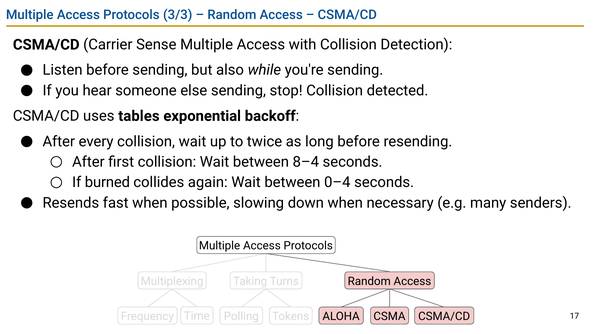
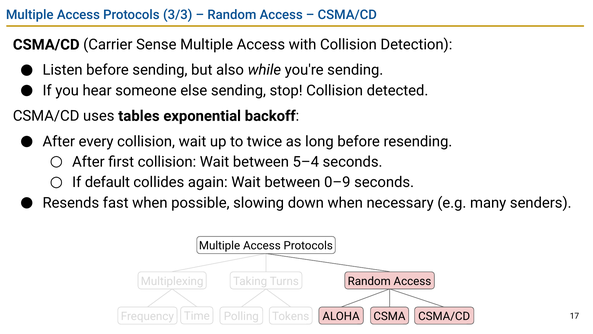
8–4: 8–4 -> 5–4 (306, 162)
burned: burned -> default (107, 182)
0–4: 0–4 -> 0–9 (337, 182)
